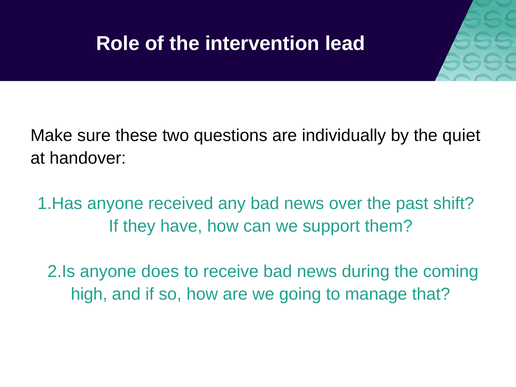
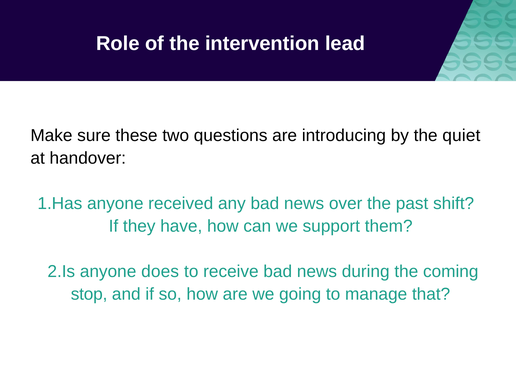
individually: individually -> introducing (344, 135)
high: high -> stop (89, 294)
